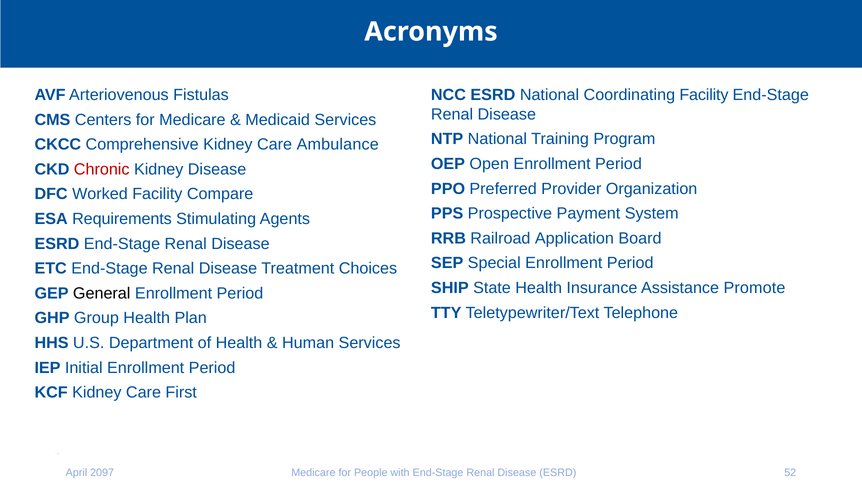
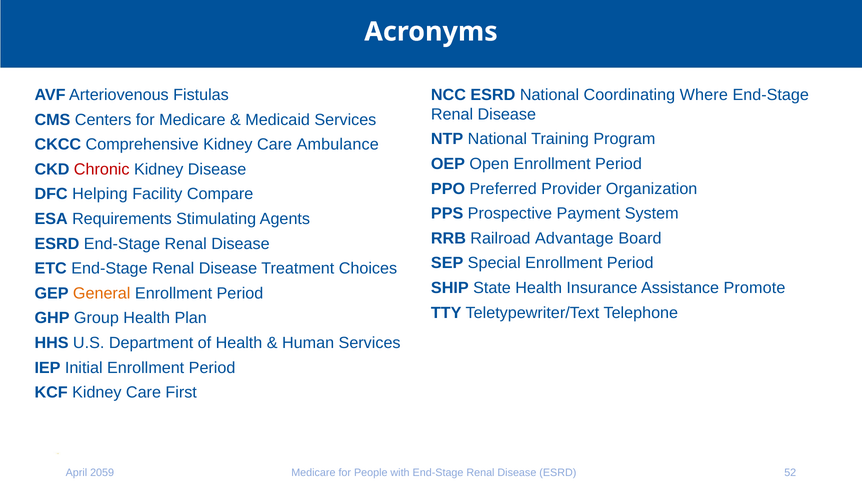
Coordinating Facility: Facility -> Where (704, 95)
Worked: Worked -> Helping (100, 194)
Application: Application -> Advantage (574, 238)
General colour: black -> orange (102, 293)
2097: 2097 -> 2059 (102, 473)
